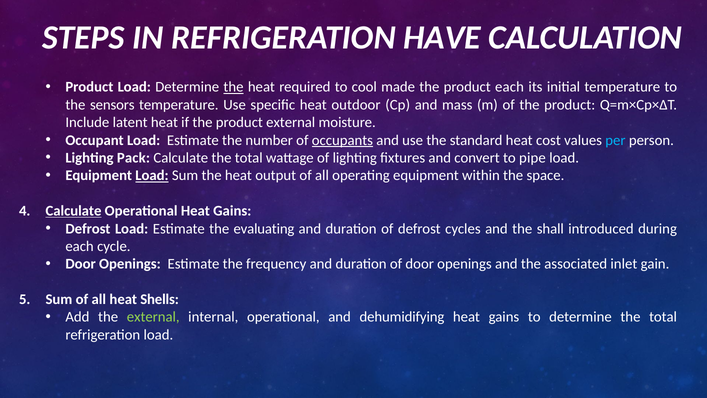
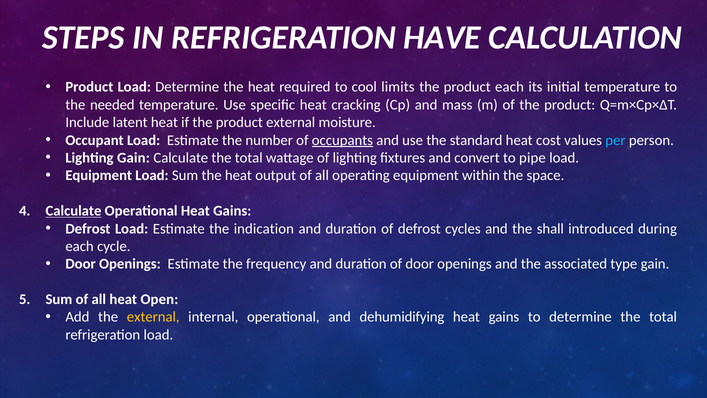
the underline: present -> none (234, 87)
made: made -> limits (398, 87)
sensors: sensors -> needed (112, 105)
outdoor: outdoor -> cracking (356, 105)
Lighting Pack: Pack -> Gain (133, 158)
Load underline: present -> none (152, 175)
evaluating: evaluating -> indication (264, 228)
inlet: inlet -> type (624, 264)
Shells: Shells -> Open (159, 299)
external colour: light green -> yellow (153, 317)
